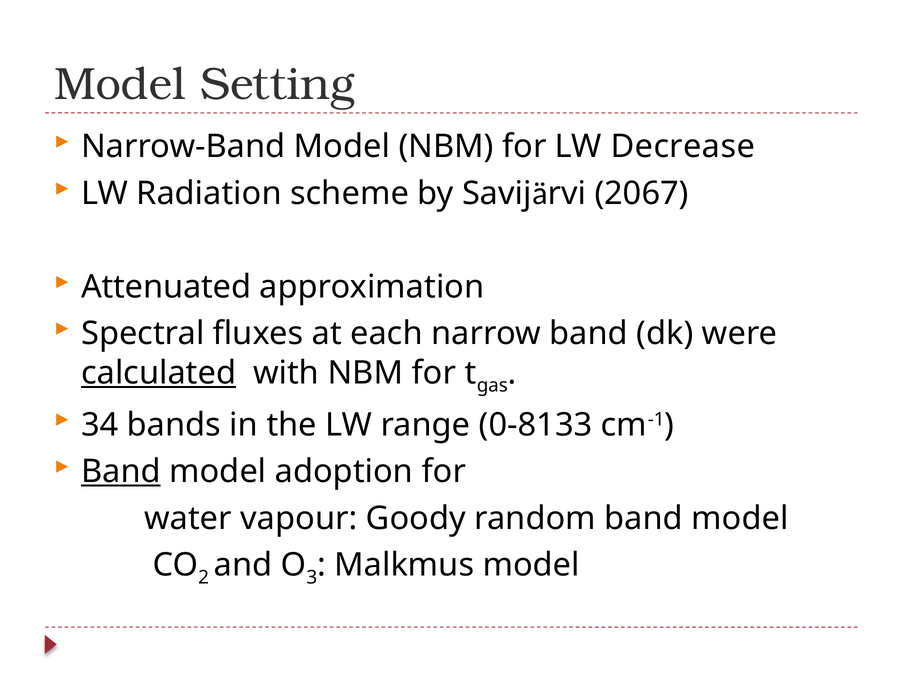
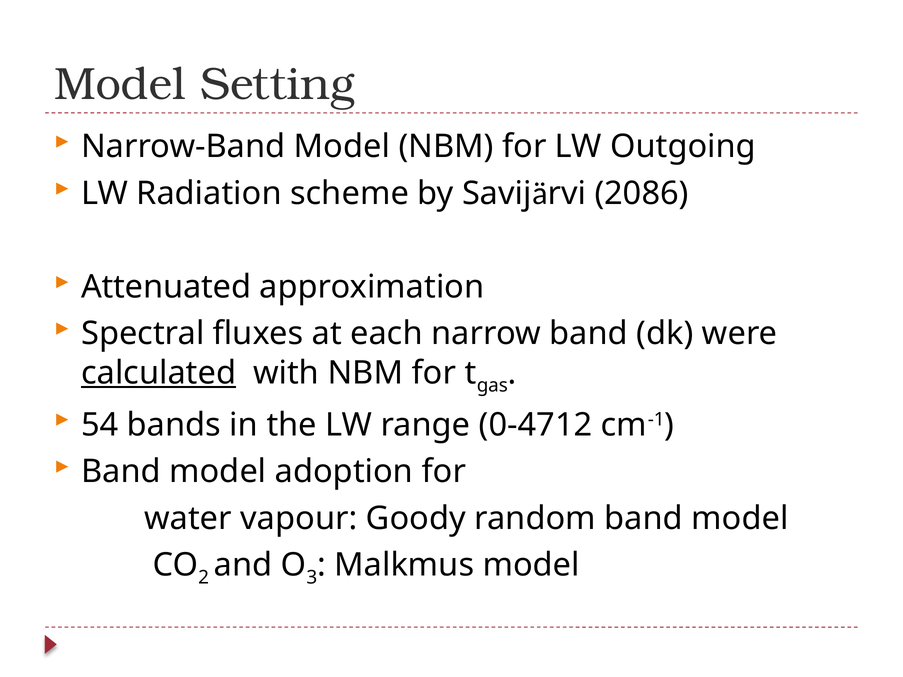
Decrease: Decrease -> Outgoing (683, 147)
2067: 2067 -> 2086 (642, 194)
34: 34 -> 54 (100, 425)
0-8133: 0-8133 -> 0-4712 (536, 425)
Band underline: present -> none (121, 472)
